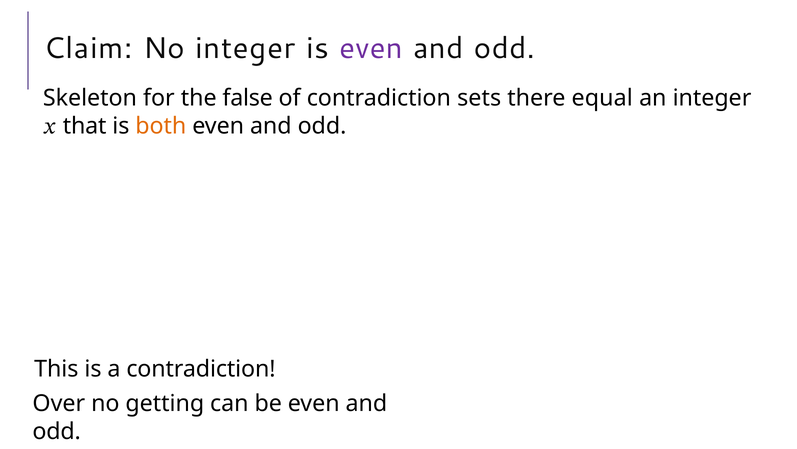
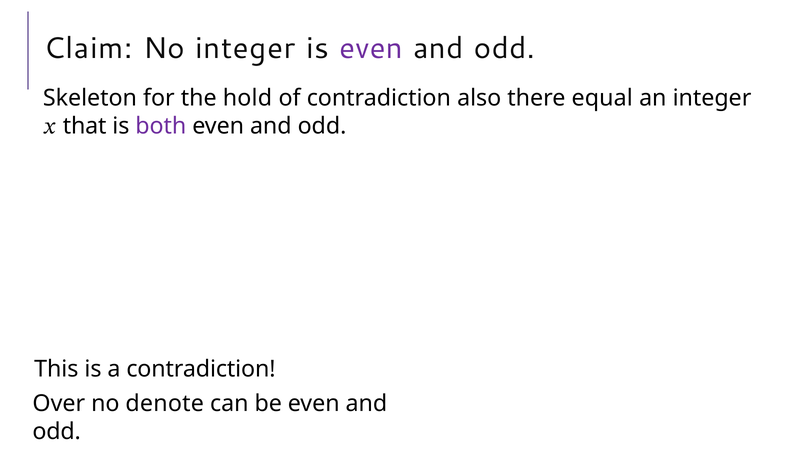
false: false -> hold (247, 98)
sets: sets -> also (479, 98)
both colour: orange -> purple (161, 126)
getting: getting -> denote (165, 403)
